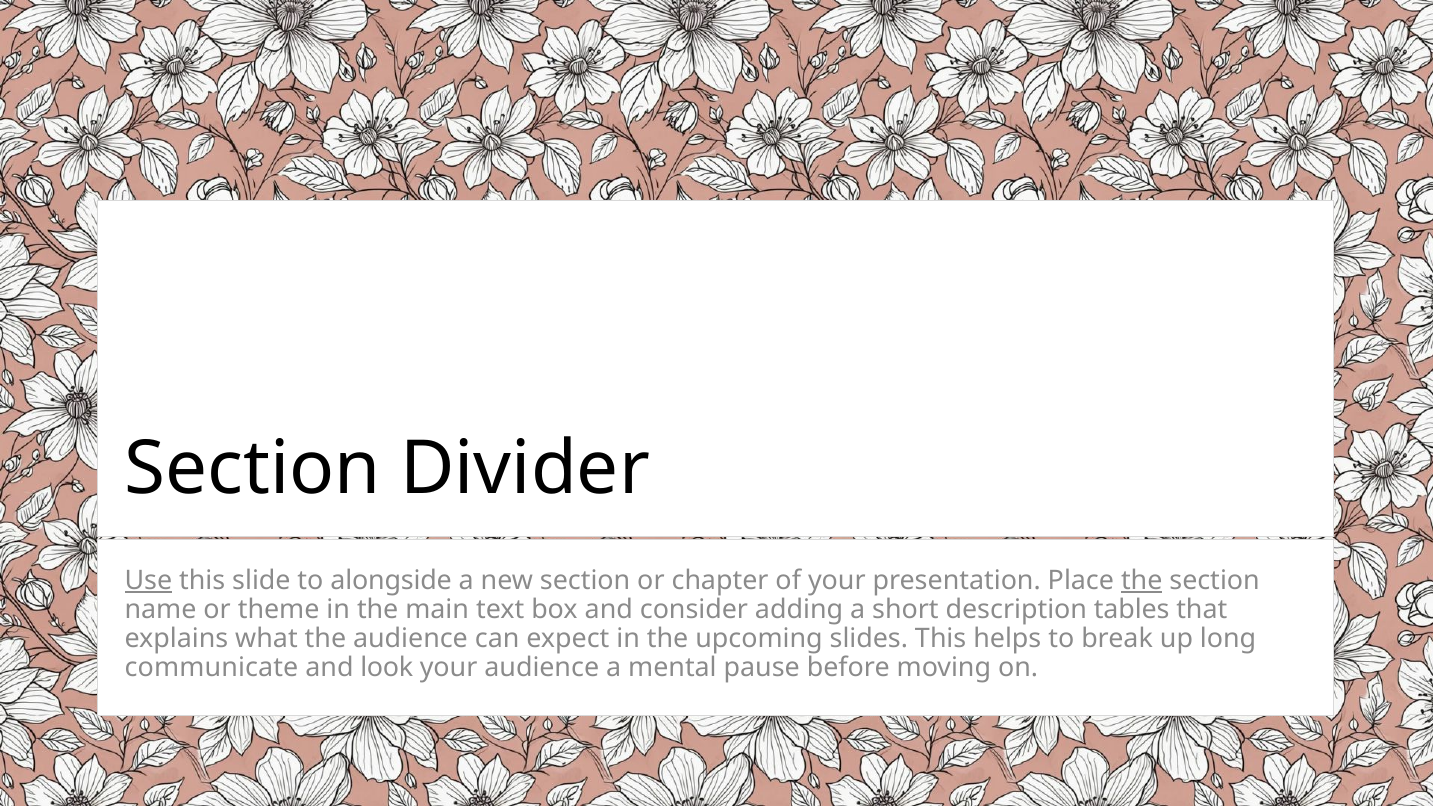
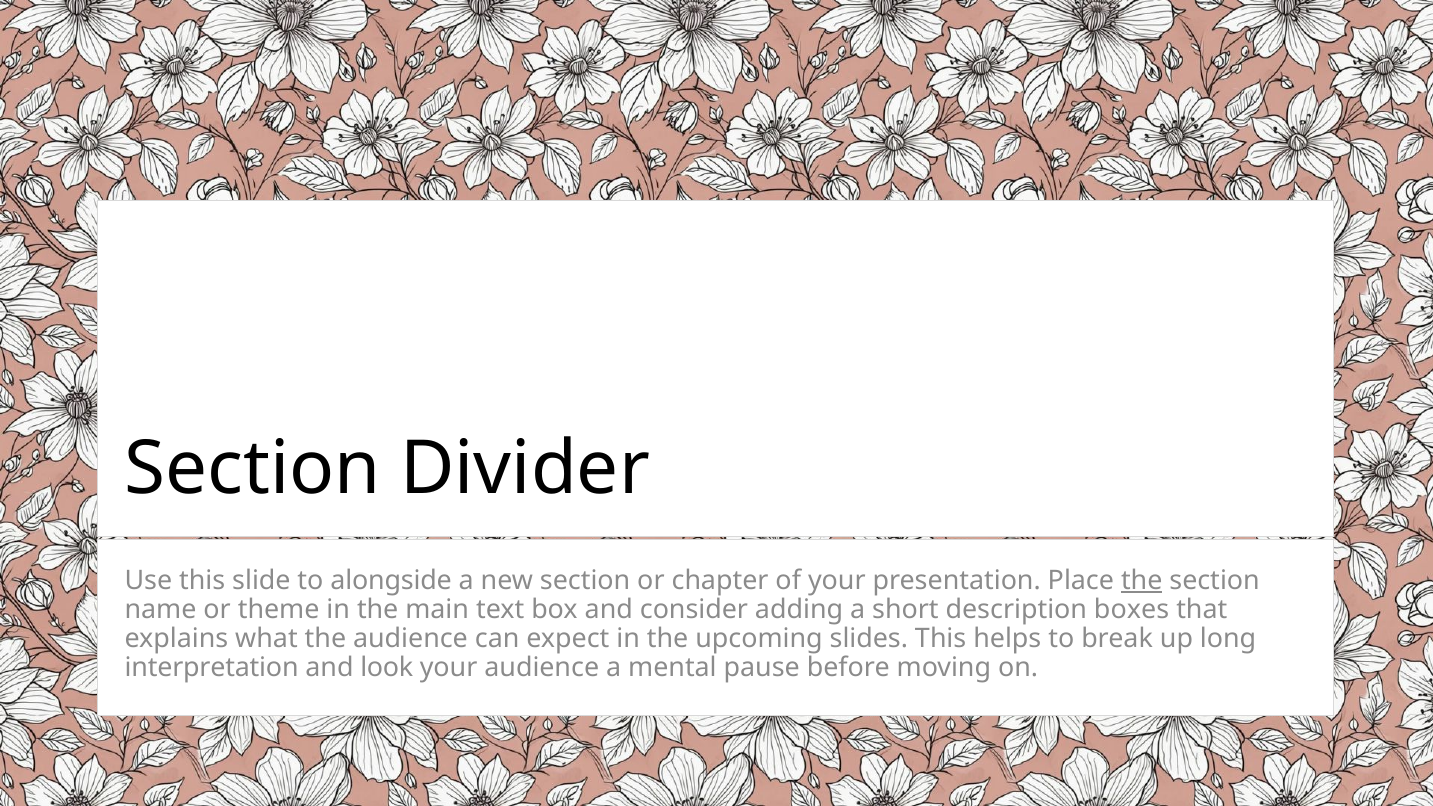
Use underline: present -> none (148, 581)
tables: tables -> boxes (1132, 610)
communicate: communicate -> interpretation (212, 668)
